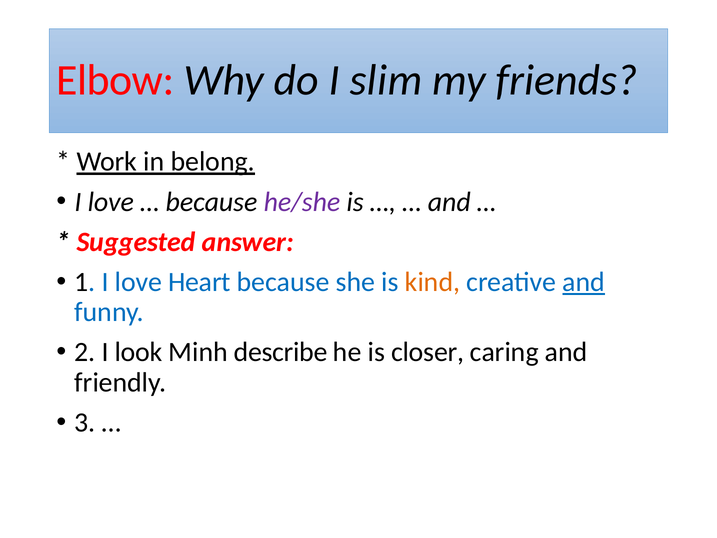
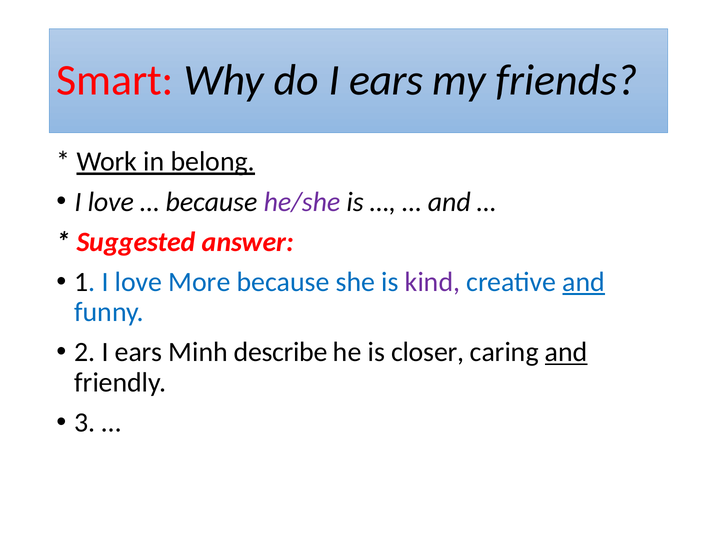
Elbow: Elbow -> Smart (115, 80)
do I slim: slim -> ears (386, 80)
Heart: Heart -> More (199, 282)
kind colour: orange -> purple (432, 282)
2 I look: look -> ears (139, 352)
and underline: none -> present (566, 352)
